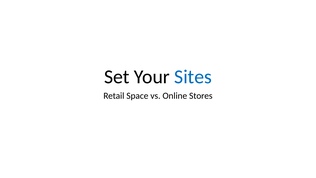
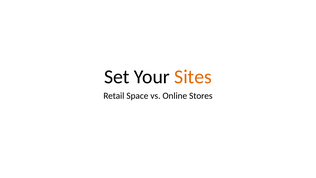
Sites colour: blue -> orange (193, 77)
